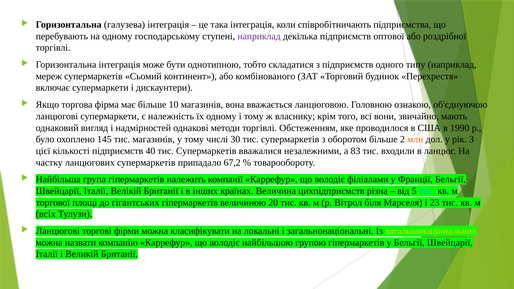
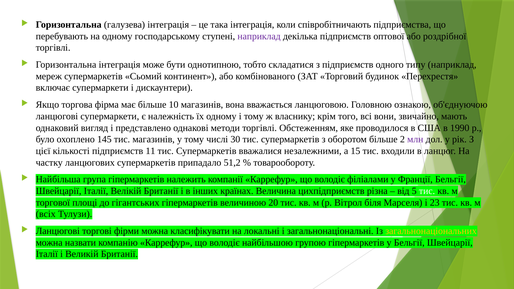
надмірностей: надмірностей -> представлено (143, 128)
млн colour: orange -> purple (415, 139)
40: 40 -> 11 (150, 151)
83: 83 -> 15 (355, 151)
67,2: 67,2 -> 51,2 (232, 163)
тис colour: light blue -> white (427, 191)
